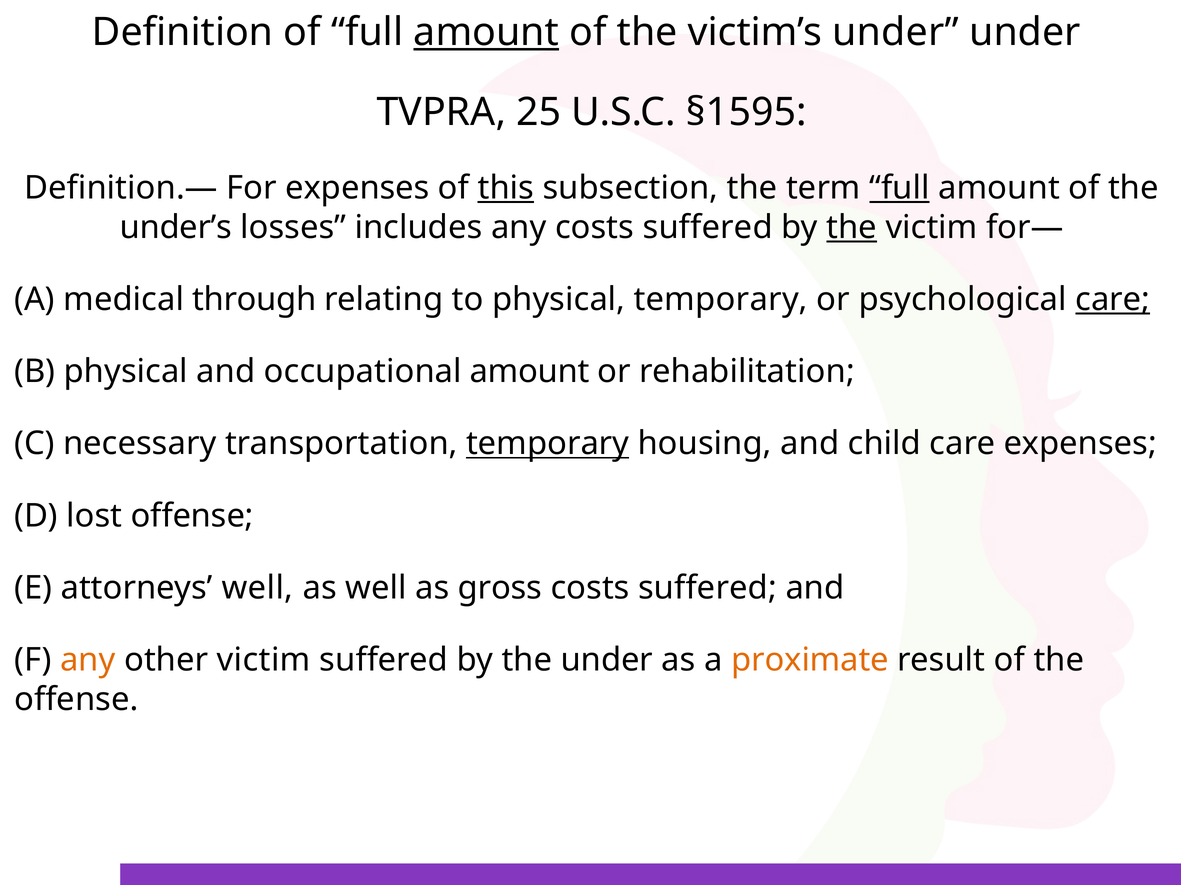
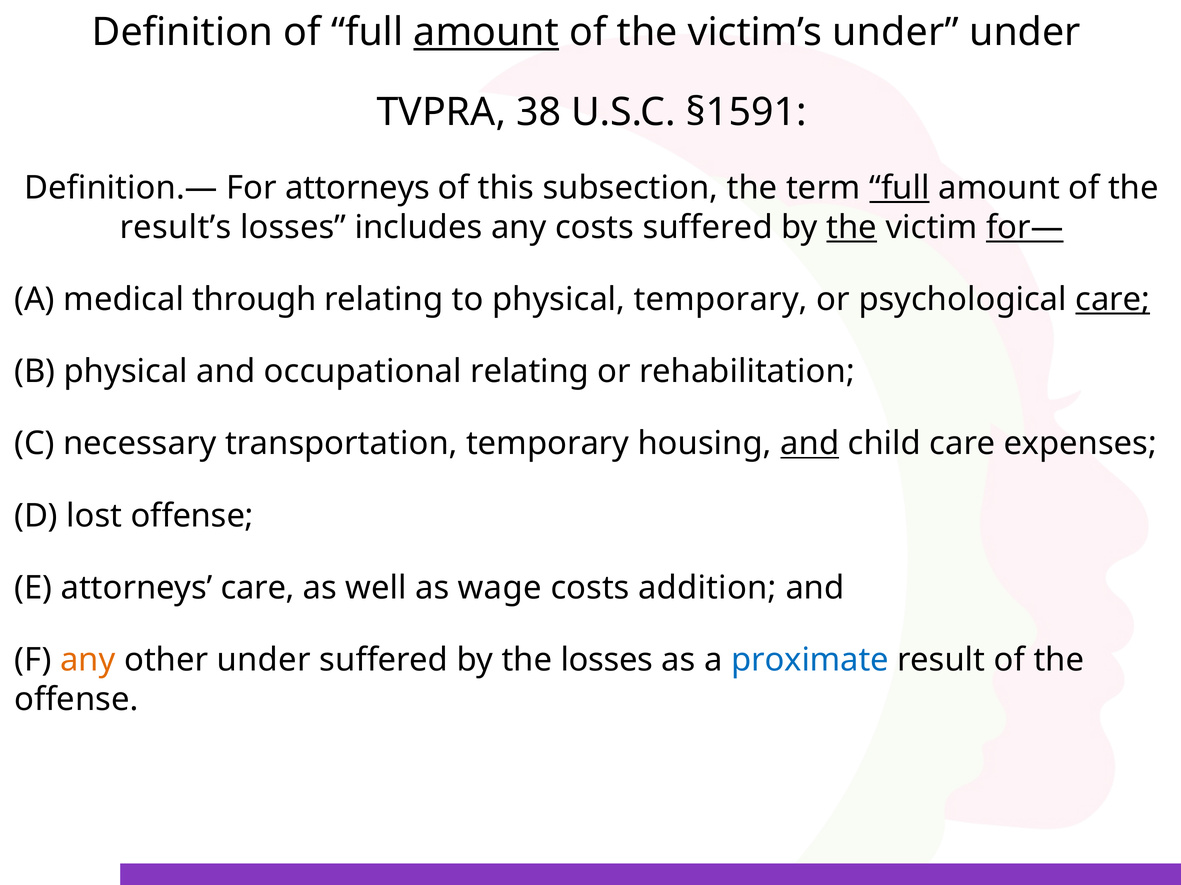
25: 25 -> 38 (539, 112)
§1595: §1595 -> §1591 (746, 112)
For expenses: expenses -> attorneys (357, 188)
this underline: present -> none (506, 188)
under’s: under’s -> result’s (176, 227)
for— underline: none -> present (1025, 227)
occupational amount: amount -> relating (530, 372)
temporary underline: present -> none (548, 444)
and underline: none -> present (810, 444)
attorneys well: well -> care (258, 588)
gross: gross -> wage (500, 588)
suffered: suffered -> addition (707, 588)
other victim: victim -> under (264, 661)
the under: under -> losses (607, 661)
proximate colour: orange -> blue (810, 661)
